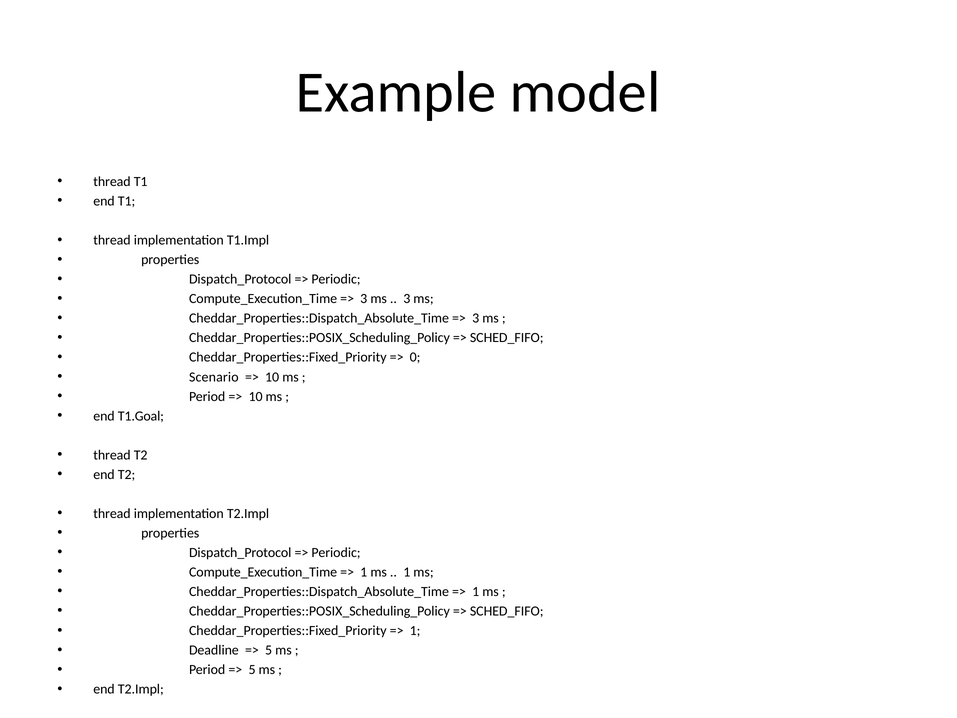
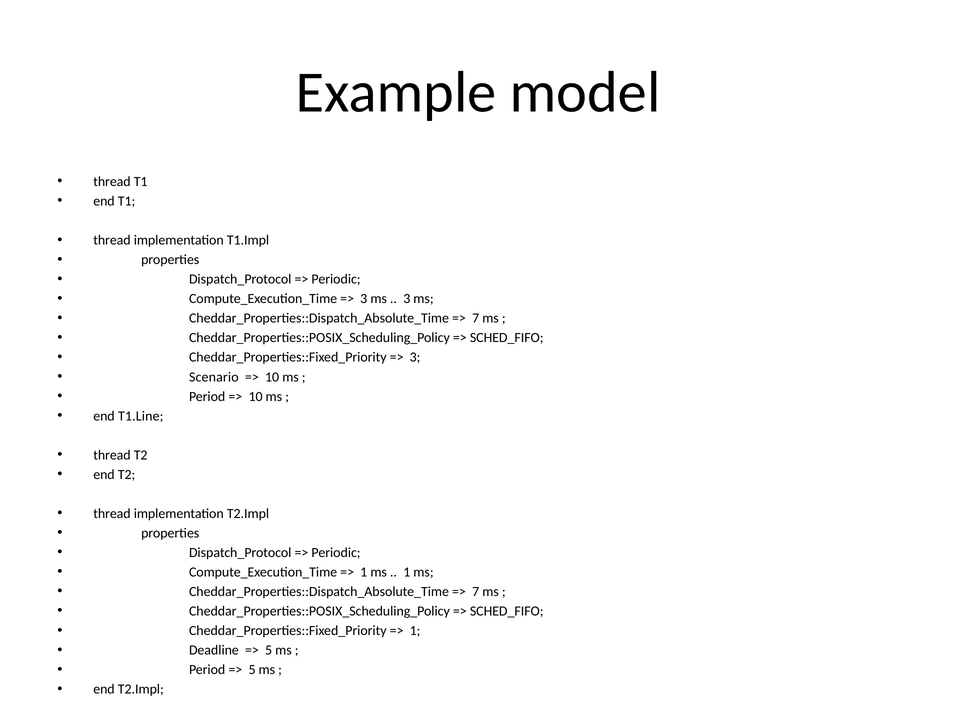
3: 3 -> 7 (476, 318)
0: 0 -> 3 (415, 357)
T1.Goal: T1.Goal -> T1.Line (141, 416)
1: 1 -> 7 (476, 591)
